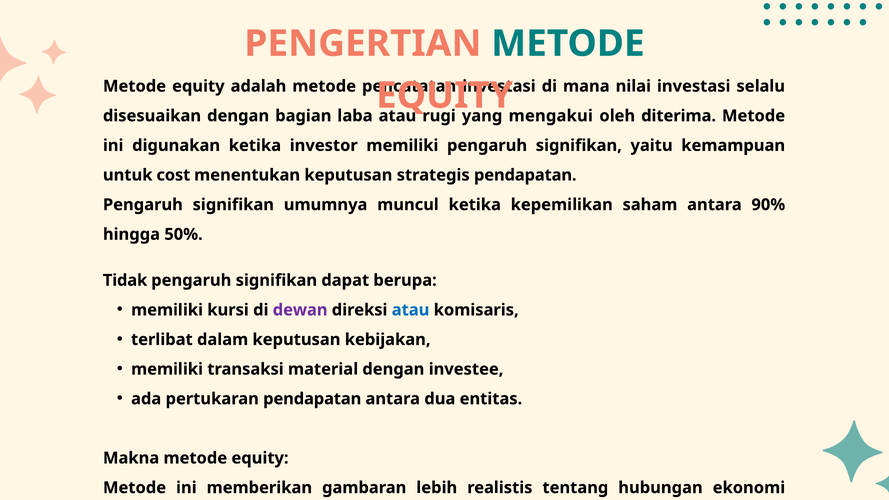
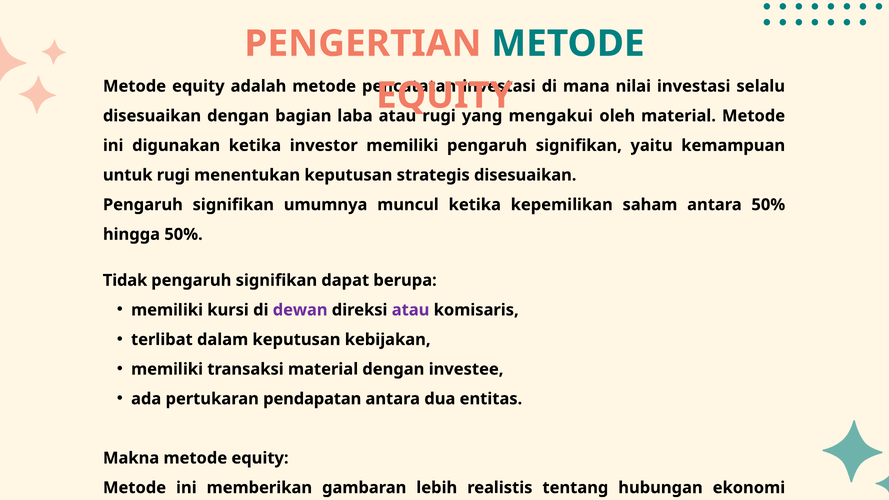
oleh diterima: diterima -> material (679, 116)
untuk cost: cost -> rugi (173, 175)
strategis pendapatan: pendapatan -> disesuaikan (525, 175)
antara 90%: 90% -> 50% (768, 205)
atau colour: blue -> purple (411, 310)
